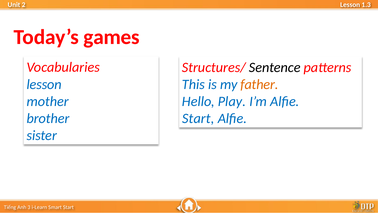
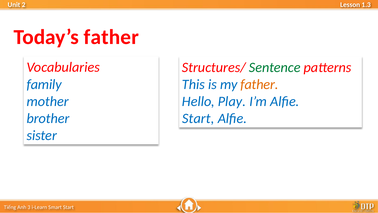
Today’s games: games -> father (111, 37)
Sentence colour: black -> green (275, 67)
lesson: lesson -> family (44, 84)
